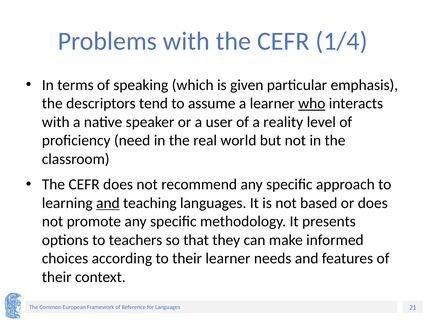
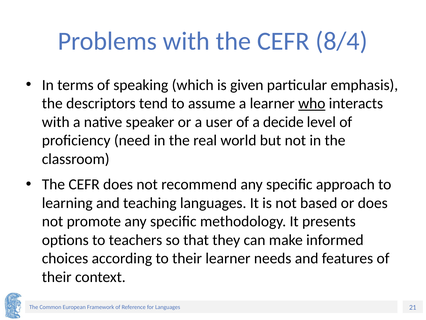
1/4: 1/4 -> 8/4 (342, 41)
reality: reality -> decide (283, 122)
and underline: present -> none (108, 203)
